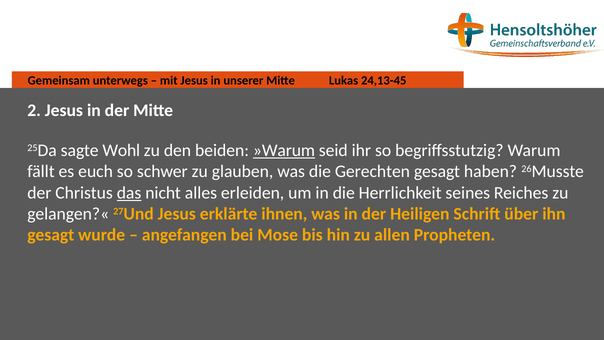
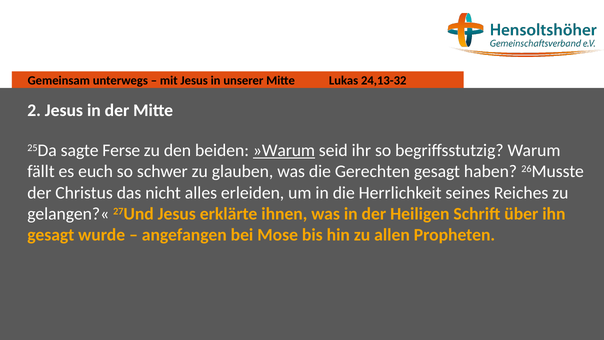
24,13-45: 24,13-45 -> 24,13-32 (384, 81)
Wohl: Wohl -> Ferse (121, 150)
das underline: present -> none (129, 193)
